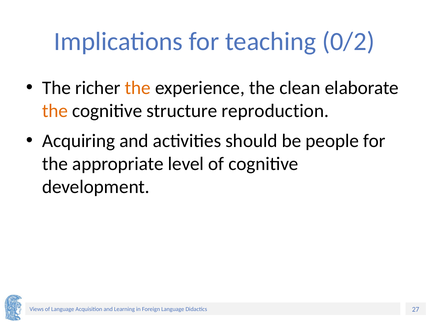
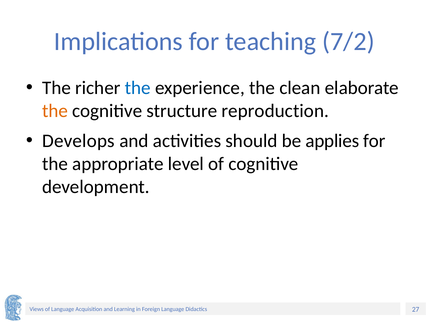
0/2: 0/2 -> 7/2 (348, 42)
the colour: orange -> blue (138, 88)
Acquiring: Acquiring -> Develops (79, 141)
people: people -> applies (332, 141)
